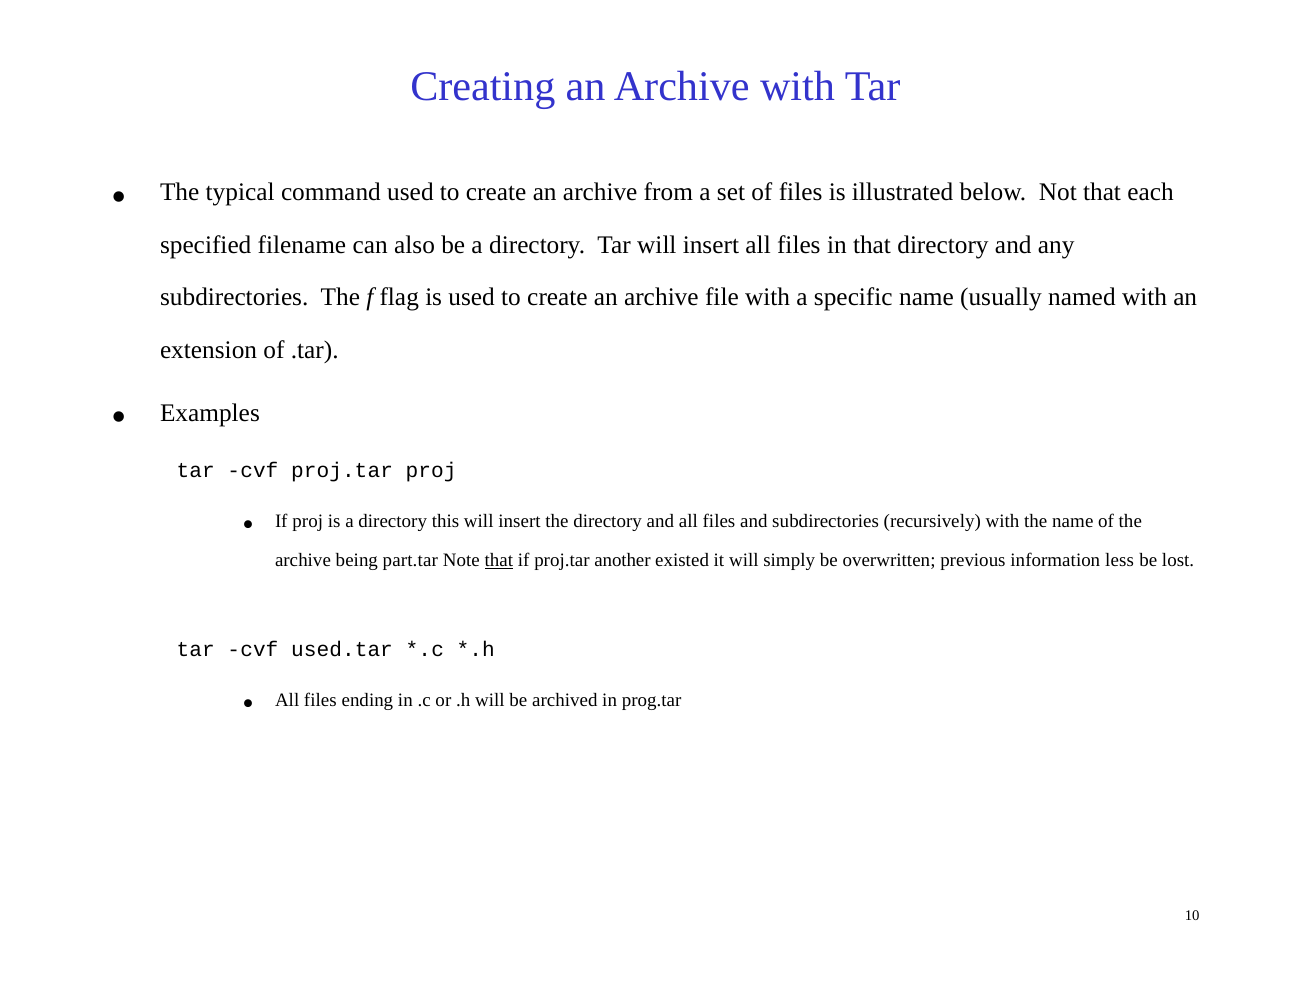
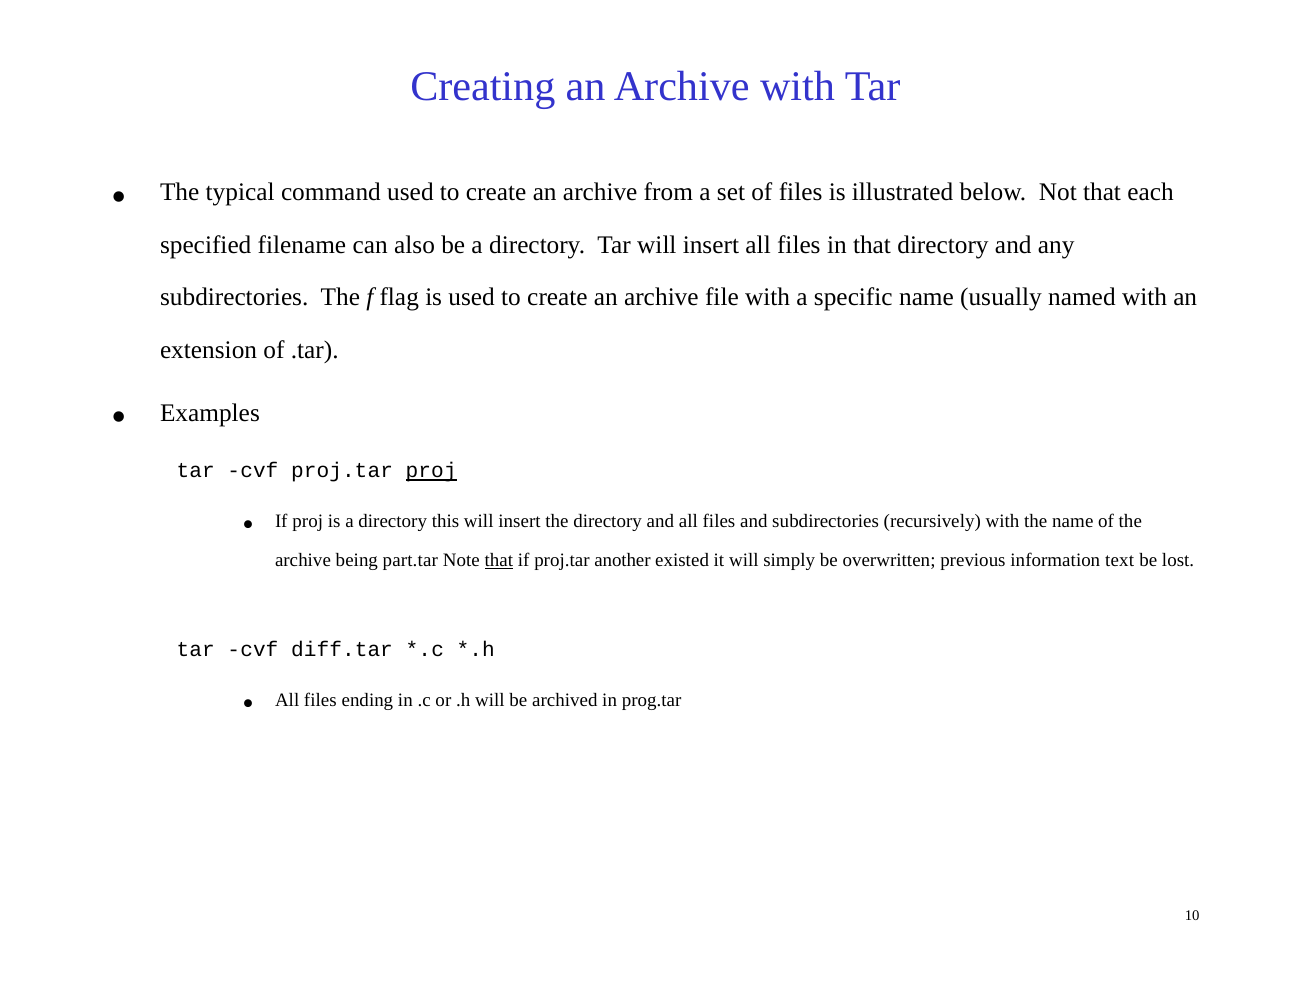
proj underline: none -> present (431, 471)
less: less -> text (1120, 561)
used.tar: used.tar -> diff.tar (342, 650)
